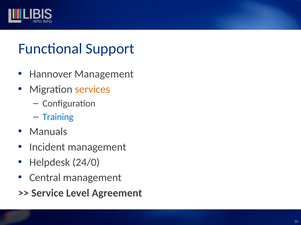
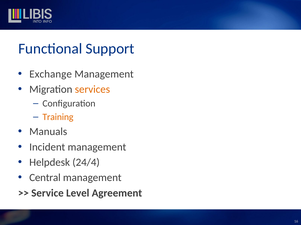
Hannover: Hannover -> Exchange (51, 74)
Training colour: blue -> orange (58, 117)
24/0: 24/0 -> 24/4 (86, 163)
